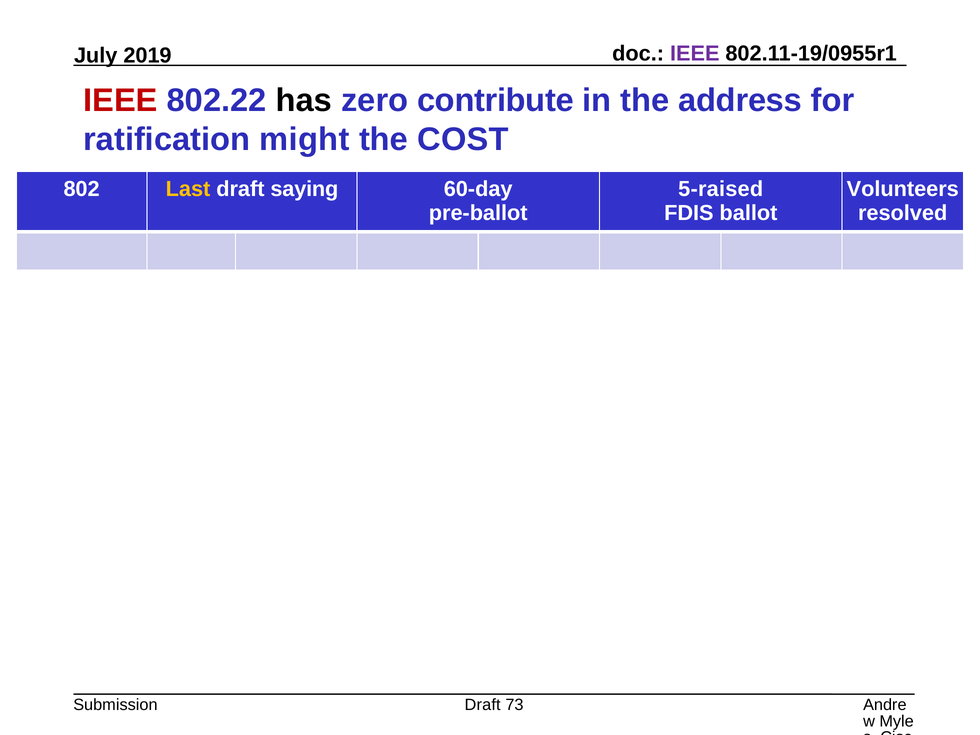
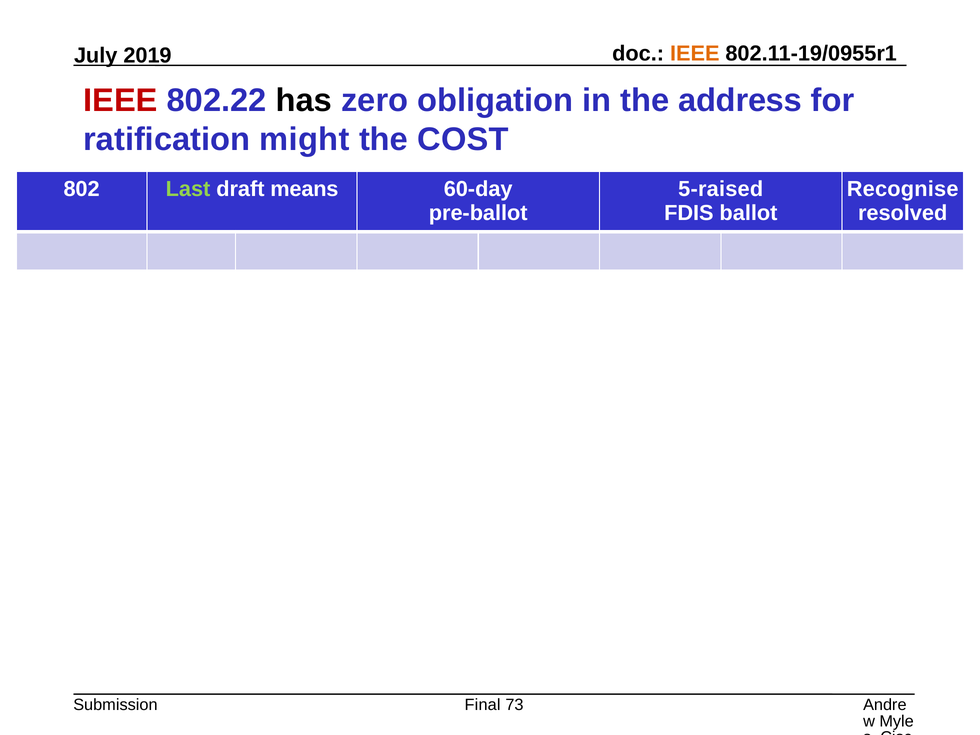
IEEE colour: purple -> orange (695, 54)
contribute: contribute -> obligation (495, 100)
Last colour: yellow -> light green (188, 189)
saying: saying -> means (304, 189)
Volunteers: Volunteers -> Recognise (903, 189)
Draft: Draft -> Final (483, 705)
